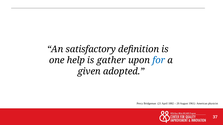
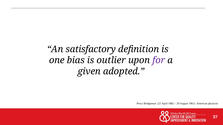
help: help -> bias (76, 60)
gather: gather -> outlier (111, 60)
for colour: blue -> purple (159, 60)
